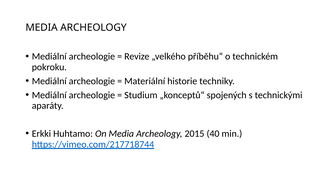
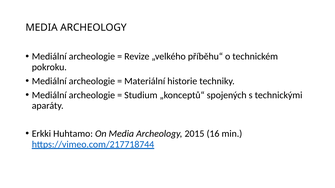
40: 40 -> 16 (213, 134)
